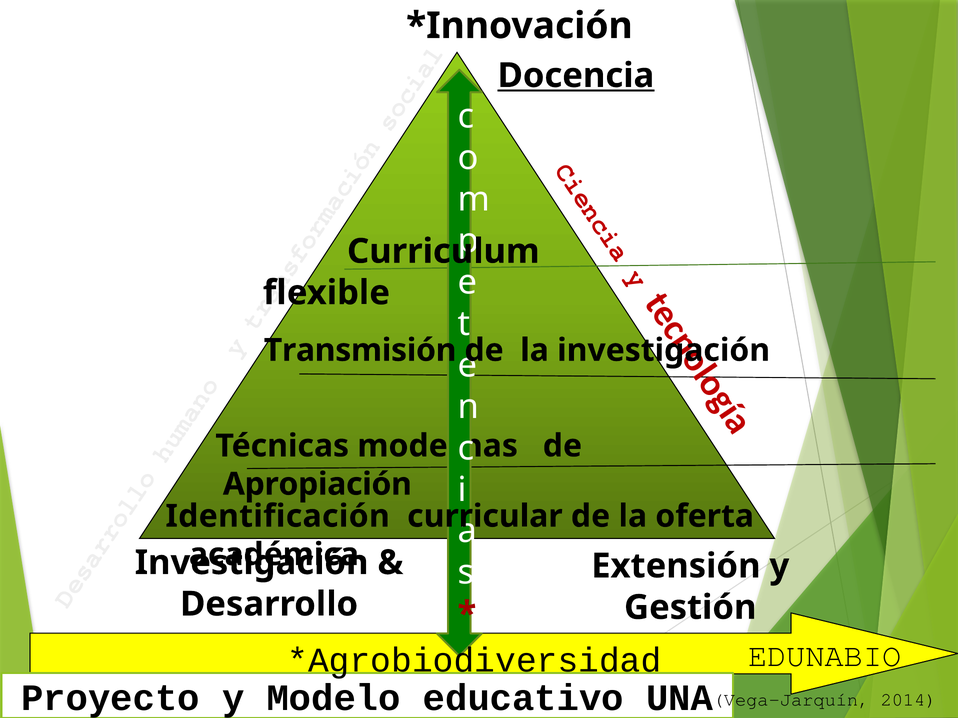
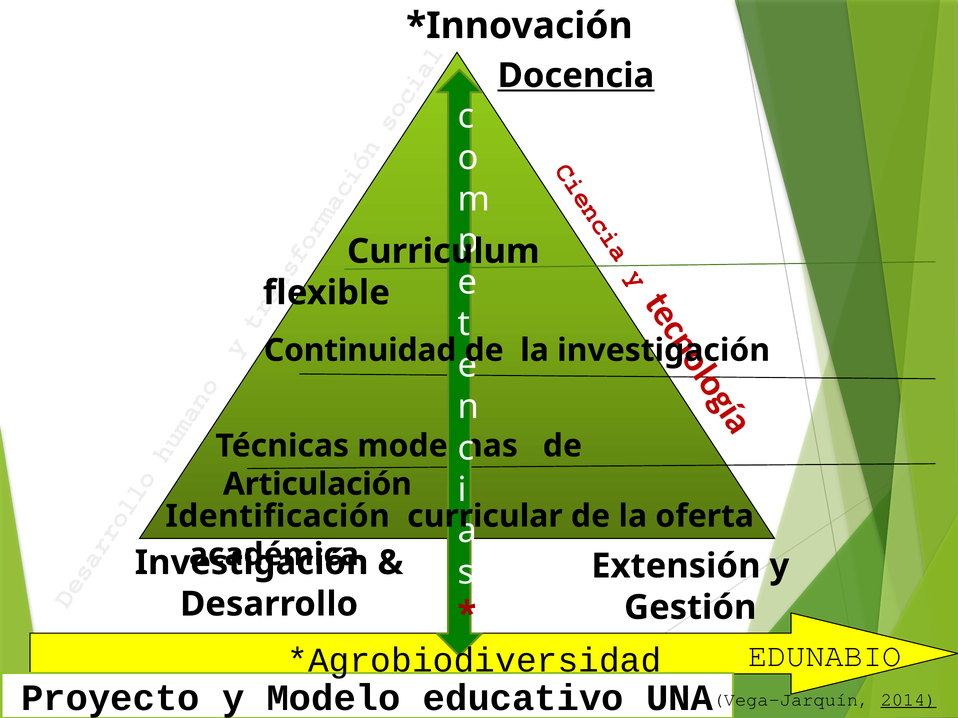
Transmisión: Transmisión -> Continuidad (360, 351)
Apropiación: Apropiación -> Articulación (317, 485)
2014 underline: none -> present (909, 700)
